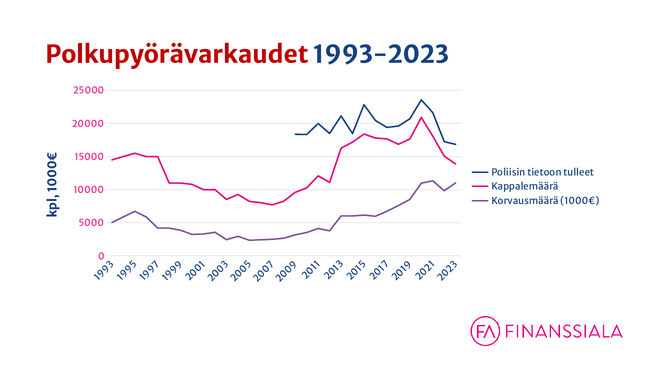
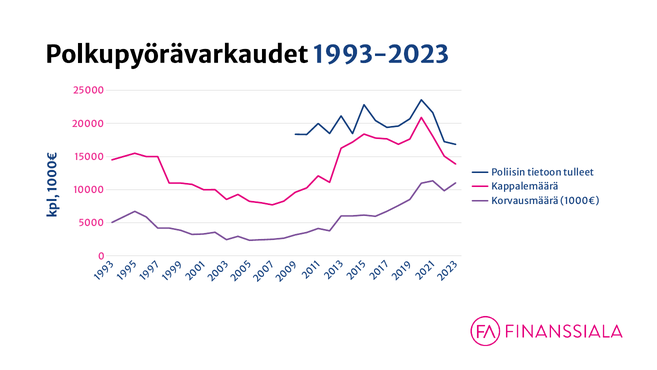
Polkupyörävarkaudet colour: red -> black (177, 55)
